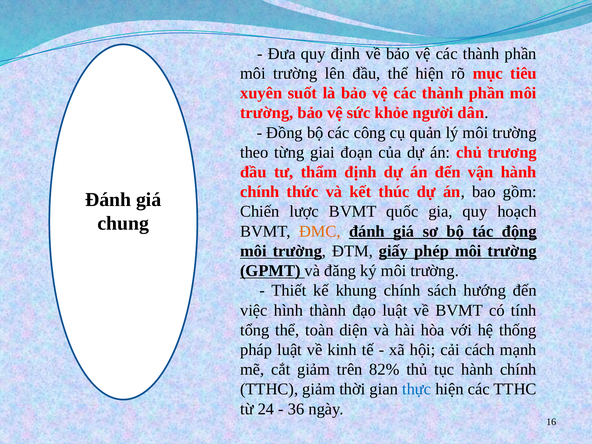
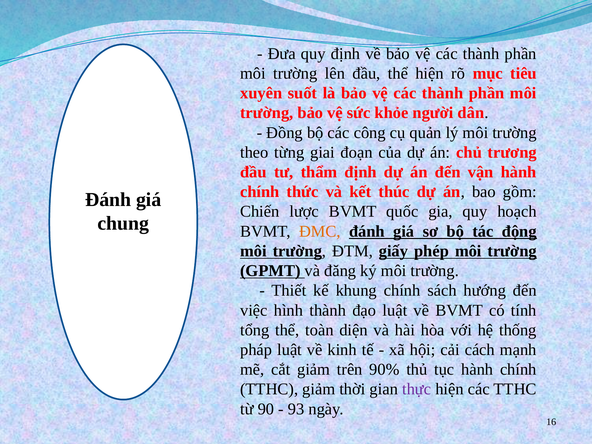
82%: 82% -> 90% (384, 369)
thực colour: blue -> purple (417, 389)
24: 24 -> 90 (266, 409)
36: 36 -> 93 (296, 409)
